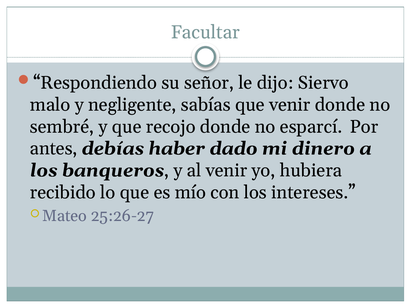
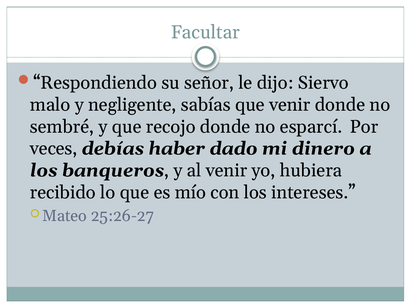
antes: antes -> veces (54, 149)
